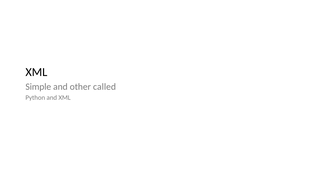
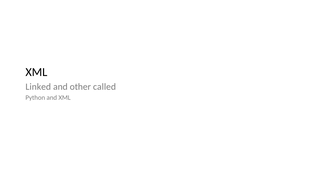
Simple: Simple -> Linked (38, 87)
